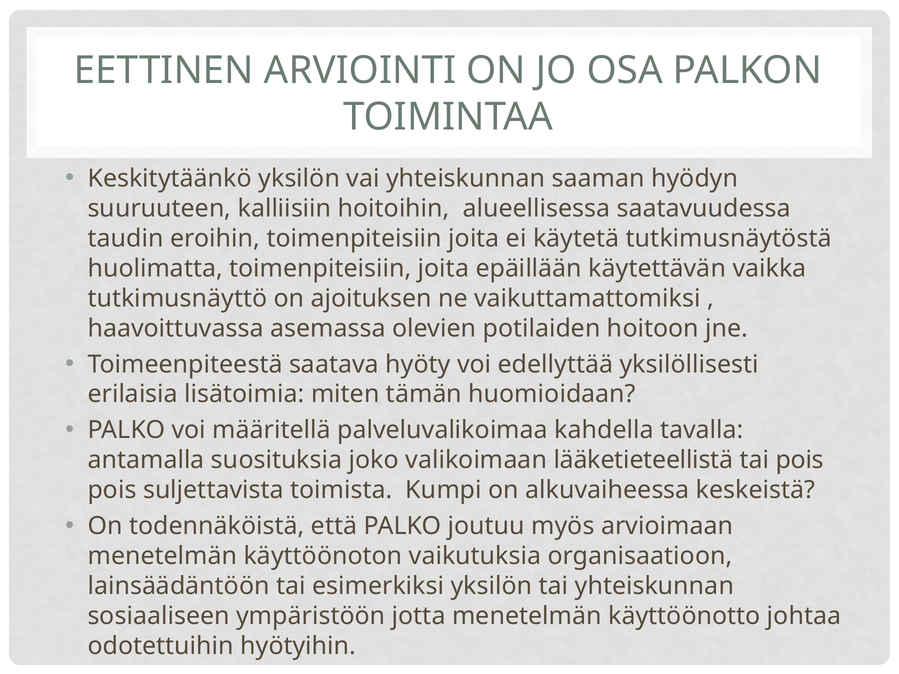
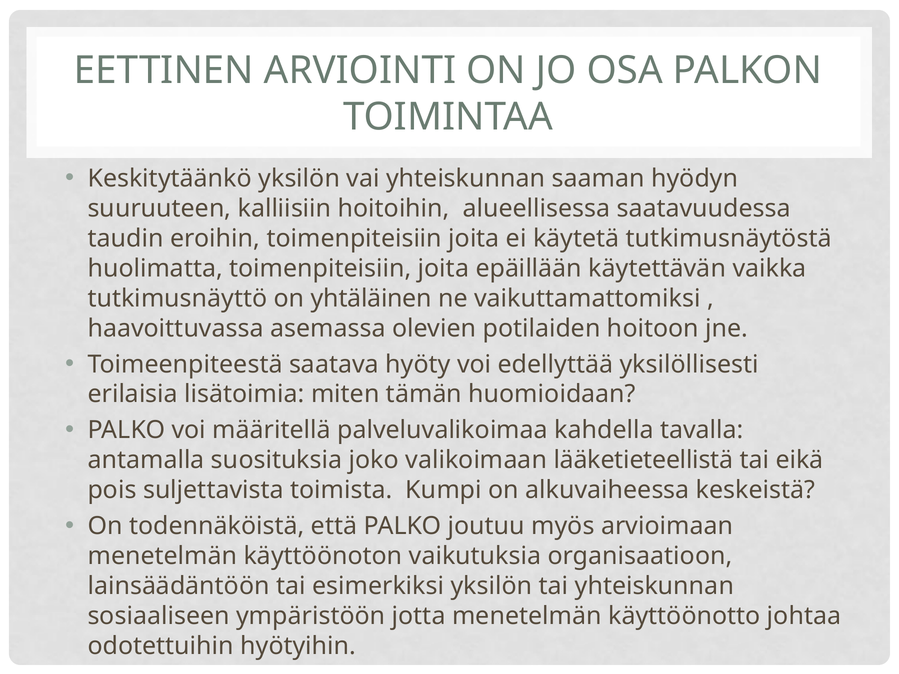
ajoituksen: ajoituksen -> yhtäläinen (371, 298)
tai pois: pois -> eikä (800, 460)
